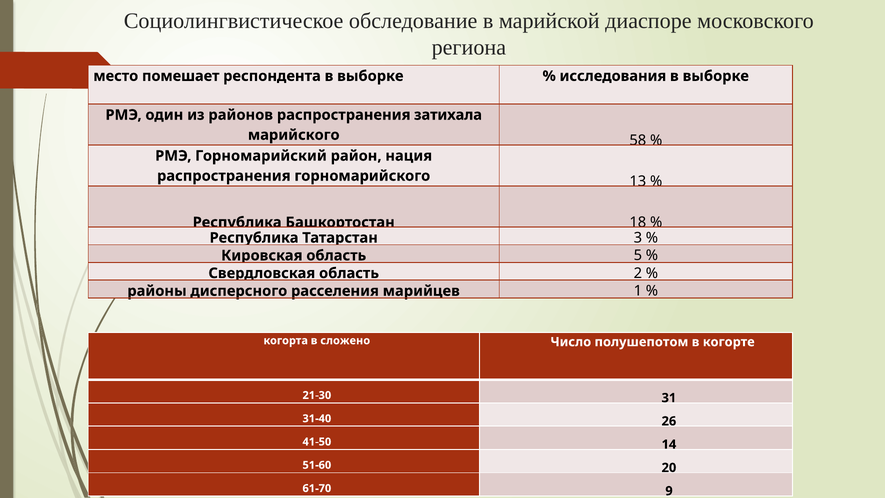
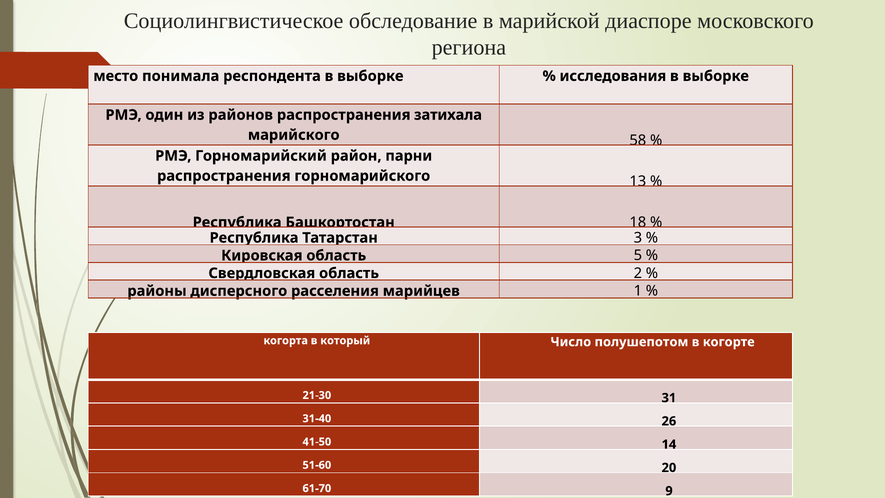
помешает: помешает -> понимала (181, 76)
нация: нация -> парни (409, 156)
сложено: сложено -> который (345, 340)
